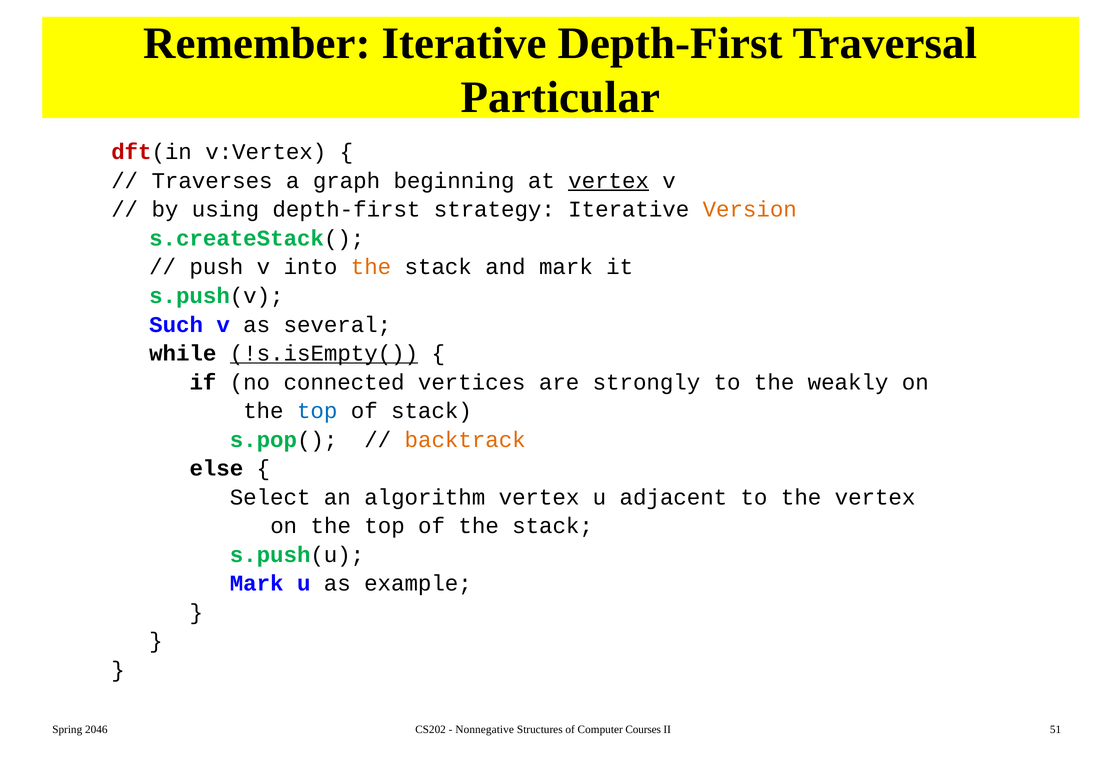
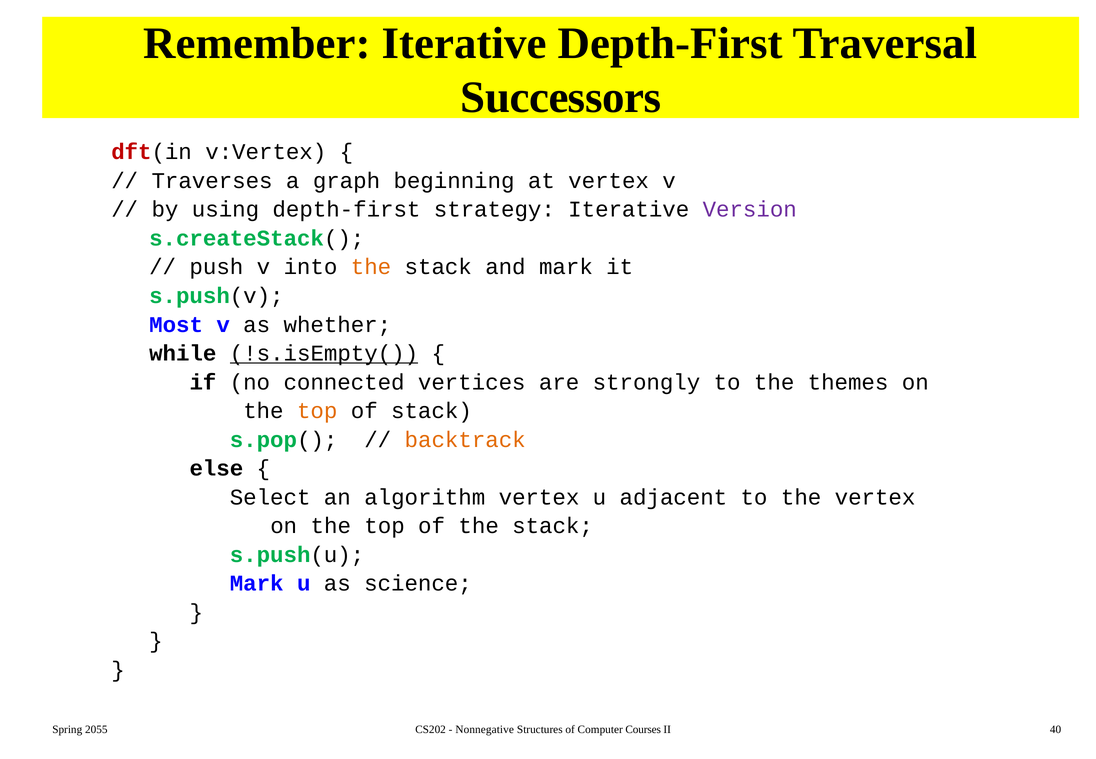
Particular: Particular -> Successors (561, 98)
vertex underline: present -> none (609, 181)
Version colour: orange -> purple (750, 209)
Such: Such -> Most (176, 324)
several: several -> whether (337, 324)
weakly: weakly -> themes (848, 382)
top colour: blue -> orange (317, 411)
example: example -> science (418, 583)
2046: 2046 -> 2055 (96, 729)
51: 51 -> 40 (1056, 729)
